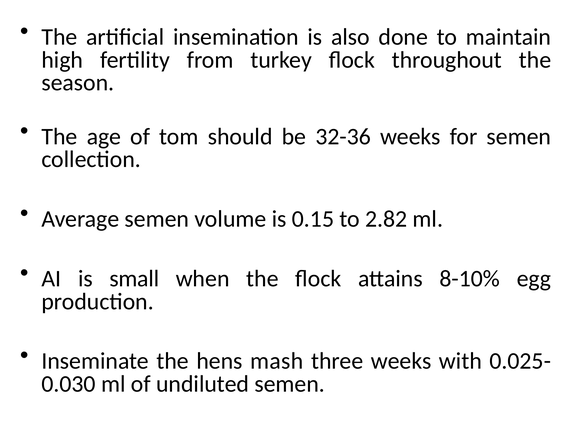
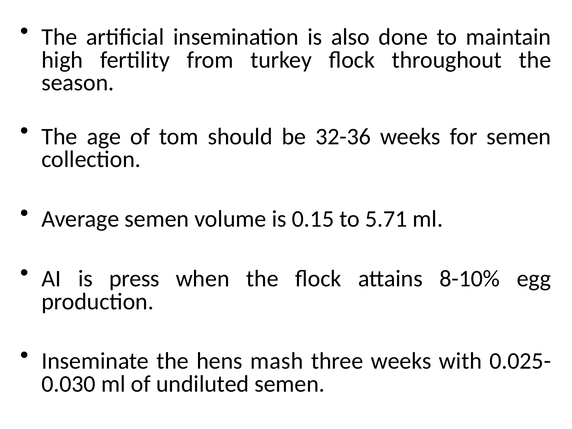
2.82: 2.82 -> 5.71 (386, 219)
small: small -> press (134, 279)
